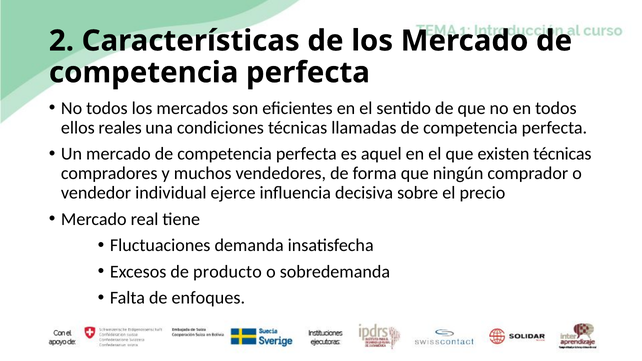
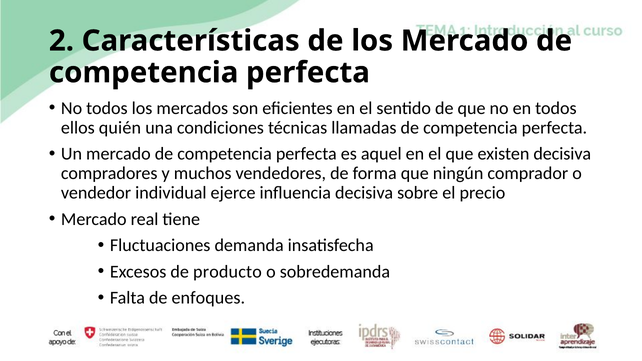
reales: reales -> quién (120, 128)
existen técnicas: técnicas -> decisiva (562, 154)
